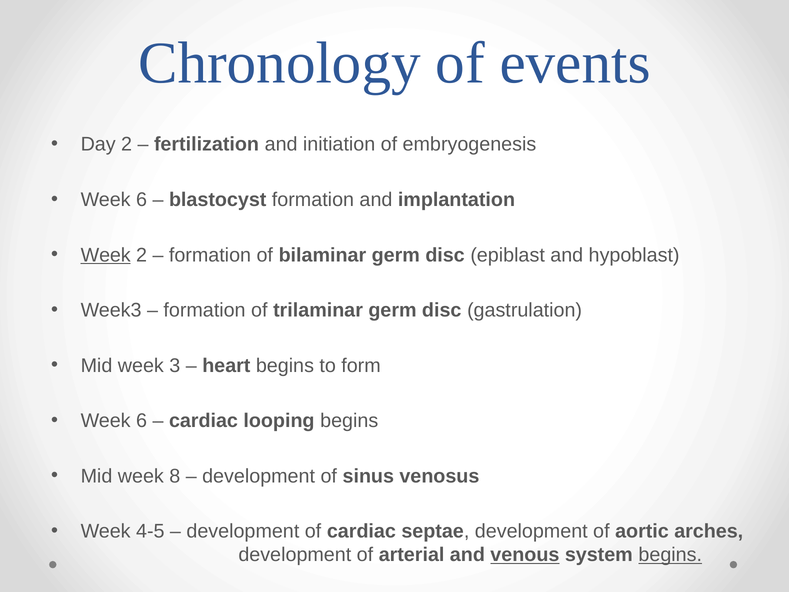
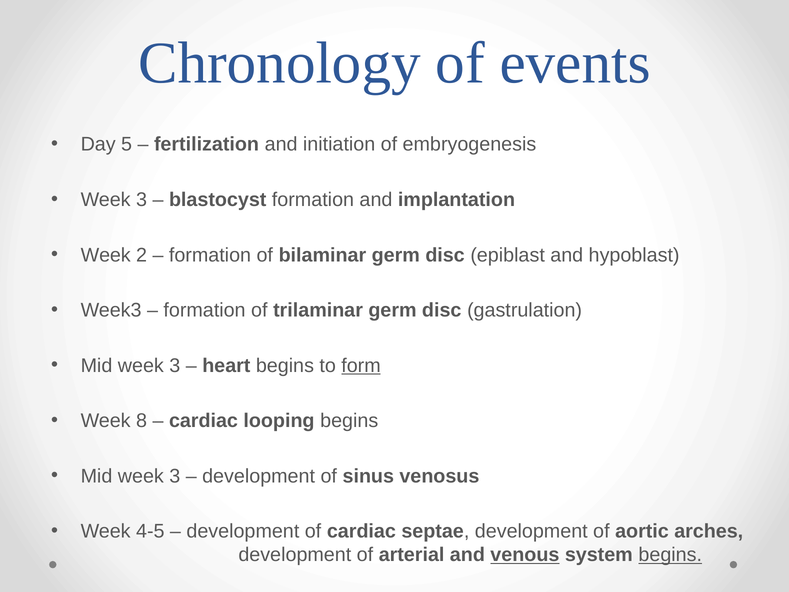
Day 2: 2 -> 5 (127, 144)
6: 6 -> 3 (142, 200)
Week underline: present -> none (106, 255)
form underline: none -> present (361, 365)
6: 6 -> 8 (142, 421)
8: 8 -> 3 (175, 476)
